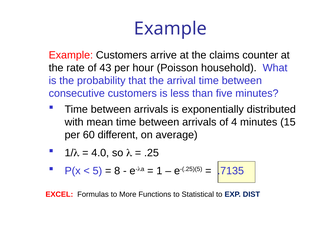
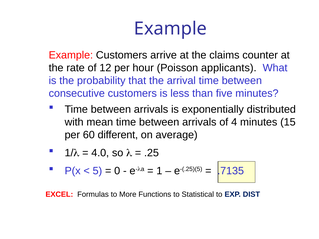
43: 43 -> 12 (105, 68)
household: household -> applicants (229, 68)
8: 8 -> 0 (117, 171)
